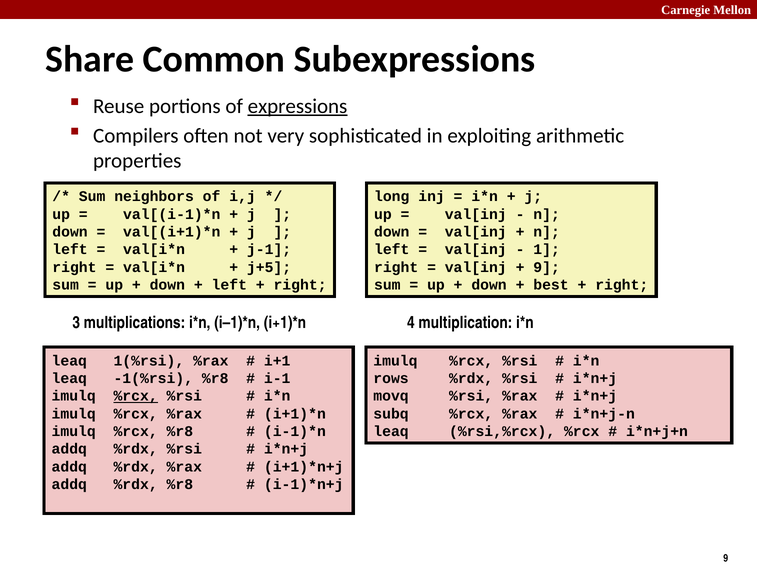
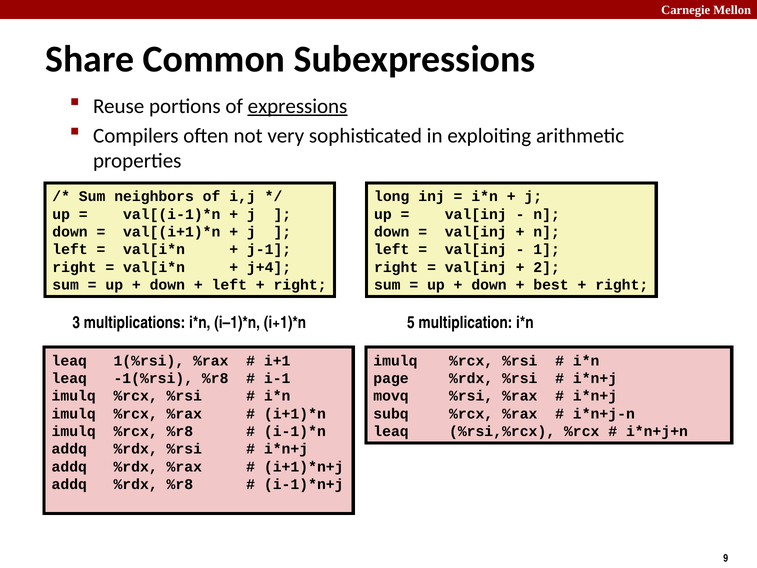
j+5: j+5 -> j+4 (269, 267)
9: 9 -> 2 (547, 267)
4: 4 -> 5 (411, 323)
rows: rows -> page (391, 378)
%rcx underline: present -> none (136, 396)
